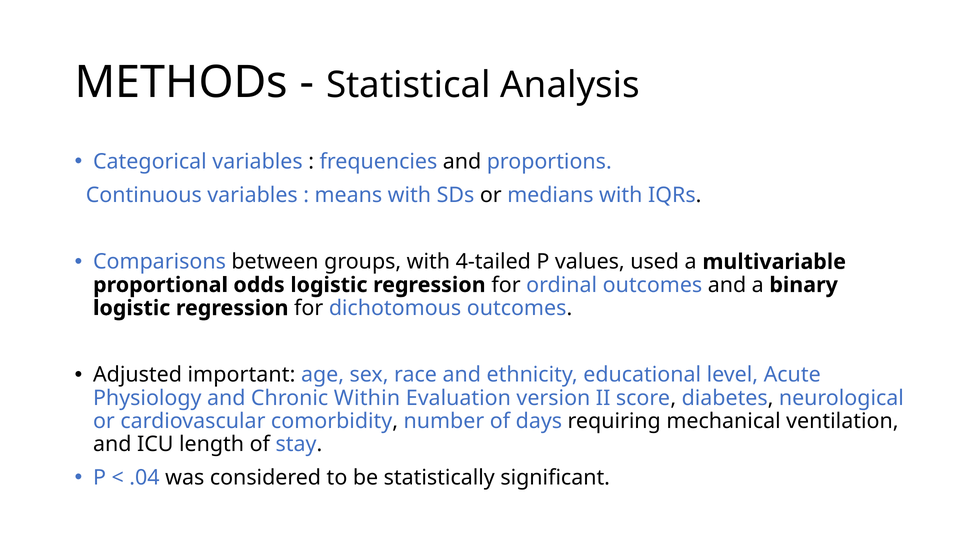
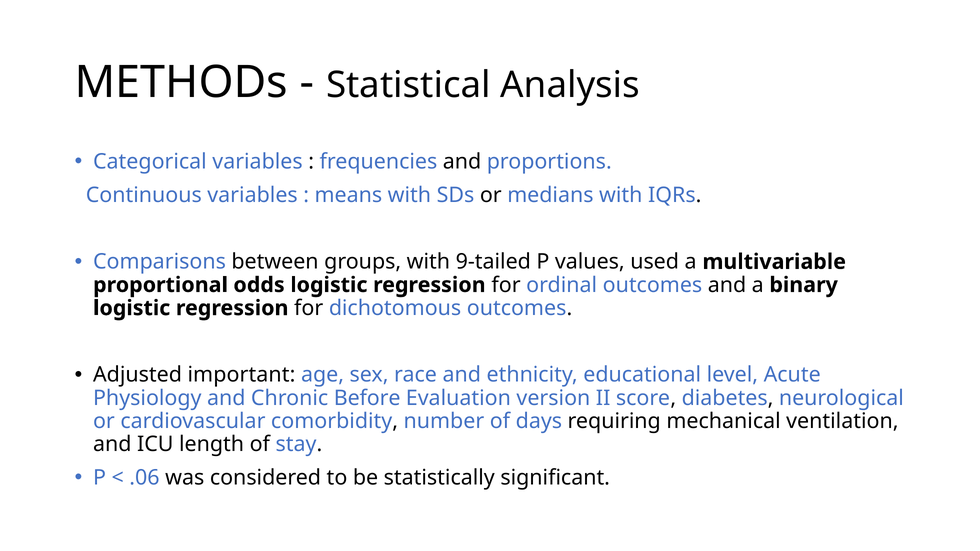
4-tailed: 4-tailed -> 9-tailed (493, 262)
Within: Within -> Before (367, 398)
.04: .04 -> .06 (144, 478)
